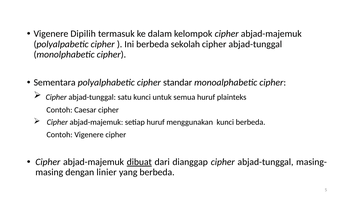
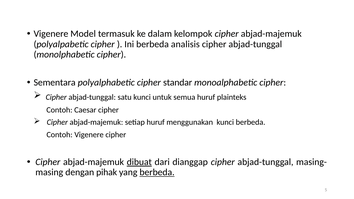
Dipilih: Dipilih -> Model (83, 34)
sekolah: sekolah -> analisis (185, 44)
linier: linier -> pihak (107, 172)
berbeda underline: none -> present (157, 172)
